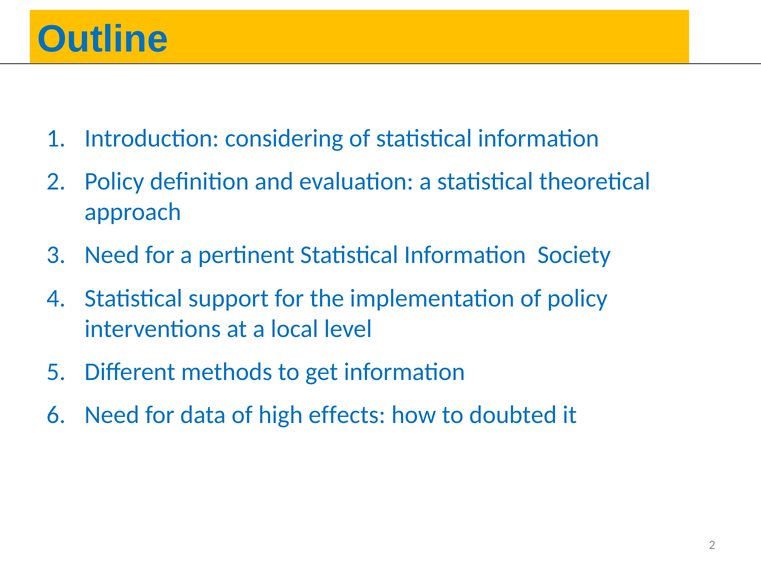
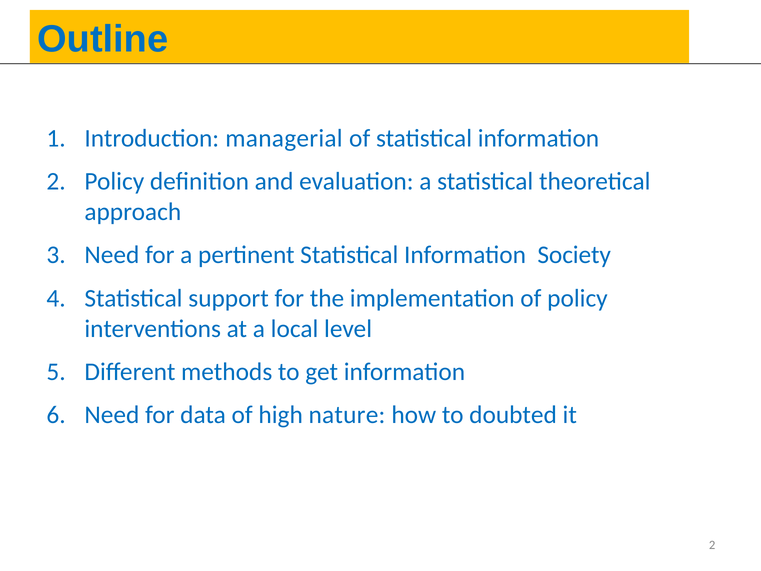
considering: considering -> managerial (284, 138)
effects: effects -> nature (347, 415)
